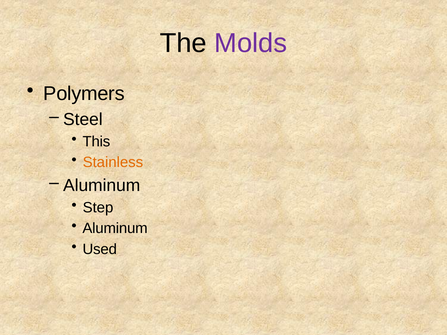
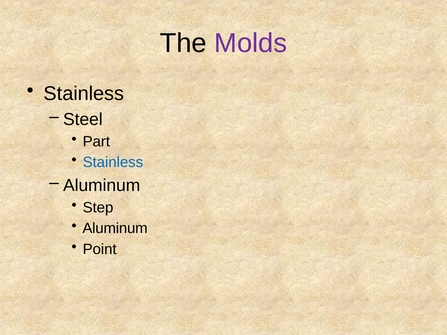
Polymers: Polymers -> Stainless (84, 94)
This: This -> Part (96, 142)
Stainless colour: orange -> blue (113, 162)
Used: Used -> Point (100, 249)
